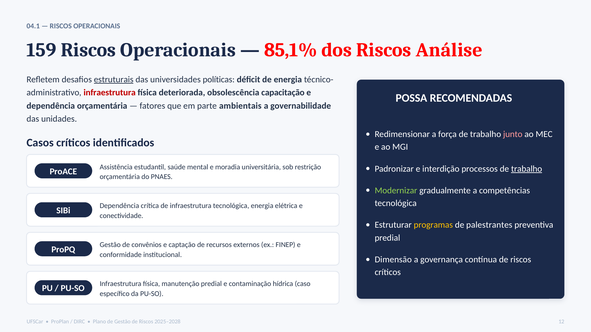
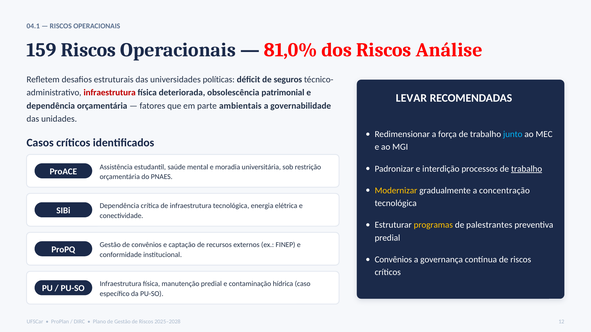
85,1%: 85,1% -> 81,0% (291, 50)
estruturais underline: present -> none (114, 79)
de energia: energia -> seguros (288, 79)
capacitação: capacitação -> patrimonial (283, 93)
POSSA: POSSA -> LEVAR (411, 98)
junto colour: pink -> light blue (513, 134)
Modernizar colour: light green -> yellow (396, 191)
competências: competências -> concentração (504, 191)
Dimensão: Dimensão -> Convênios (393, 260)
